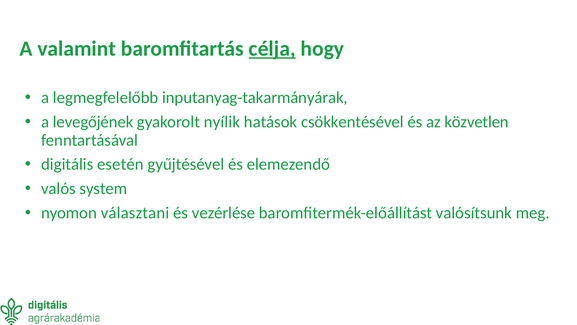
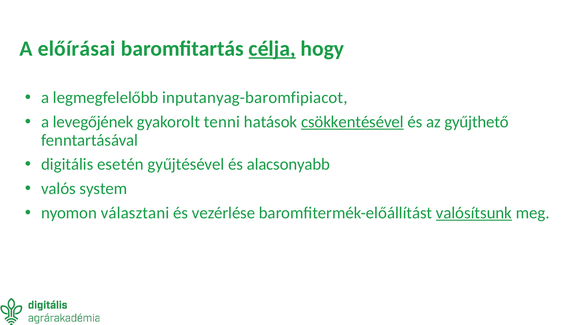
valamint: valamint -> előírásai (77, 48)
inputanyag-takarmányárak: inputanyag-takarmányárak -> inputanyag-baromfipiacot (255, 98)
nyílik: nyílik -> tenni (222, 122)
csökkentésével underline: none -> present (352, 122)
közvetlen: közvetlen -> gyűjthető (477, 122)
elemezendő: elemezendő -> alacsonyabb (288, 164)
valósítsunk underline: none -> present (474, 213)
